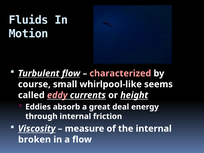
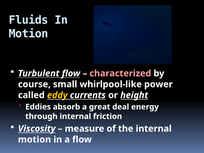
seems: seems -> power (158, 84)
eddy colour: pink -> yellow (57, 95)
broken: broken -> motion (35, 140)
